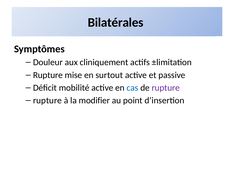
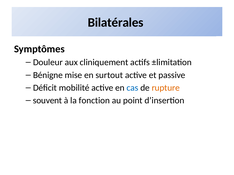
Rupture: Rupture -> Bénigne (48, 75)
rupture colour: purple -> orange (166, 88)
rupture: rupture -> souvent (47, 101)
modifier: modifier -> fonction (94, 101)
